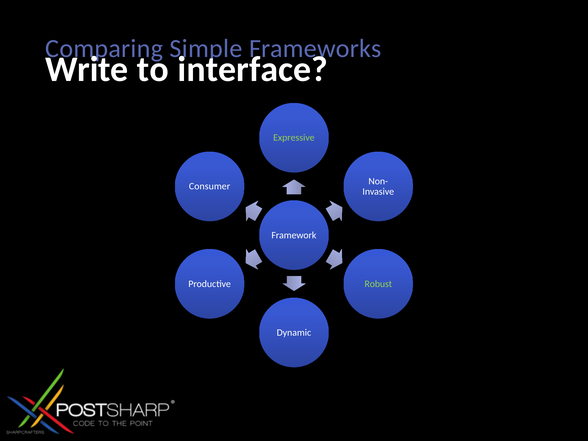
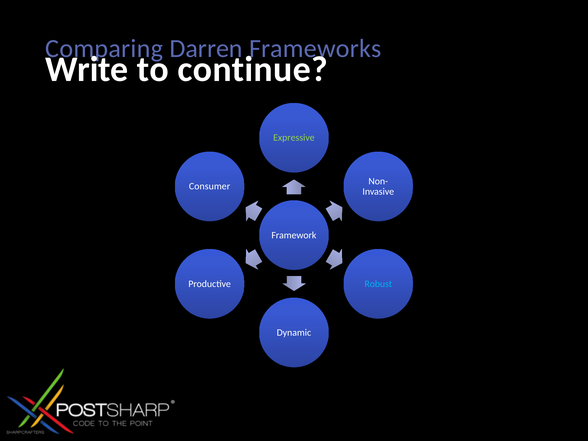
Simple: Simple -> Darren (206, 48)
interface: interface -> continue (253, 69)
Robust colour: light green -> light blue (378, 284)
